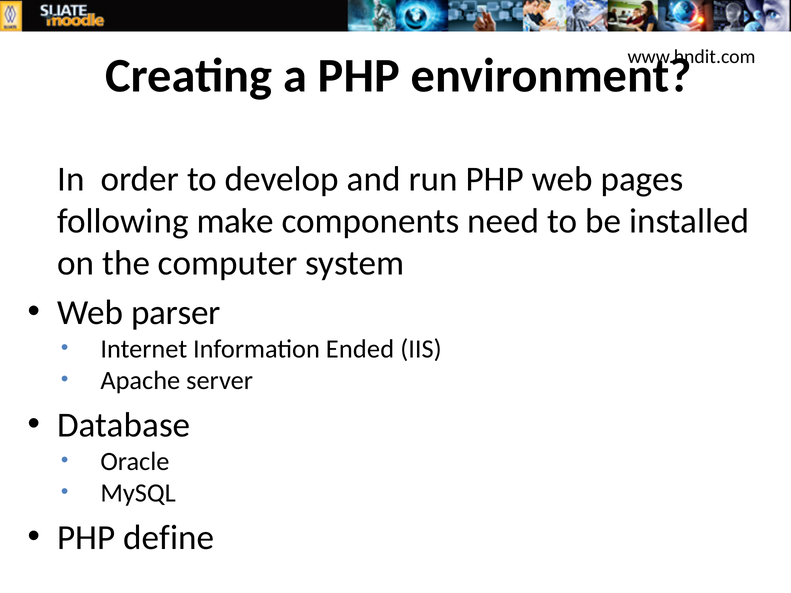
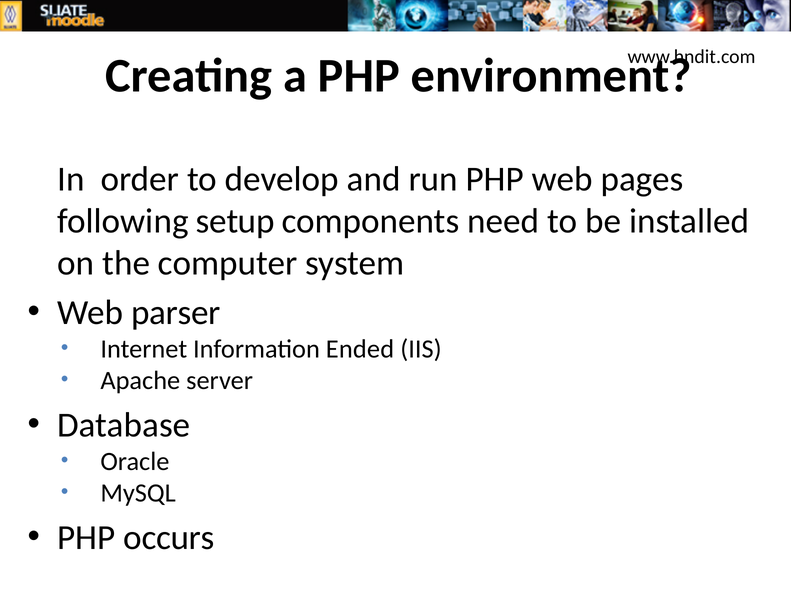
make: make -> setup (235, 221)
define: define -> occurs (169, 538)
